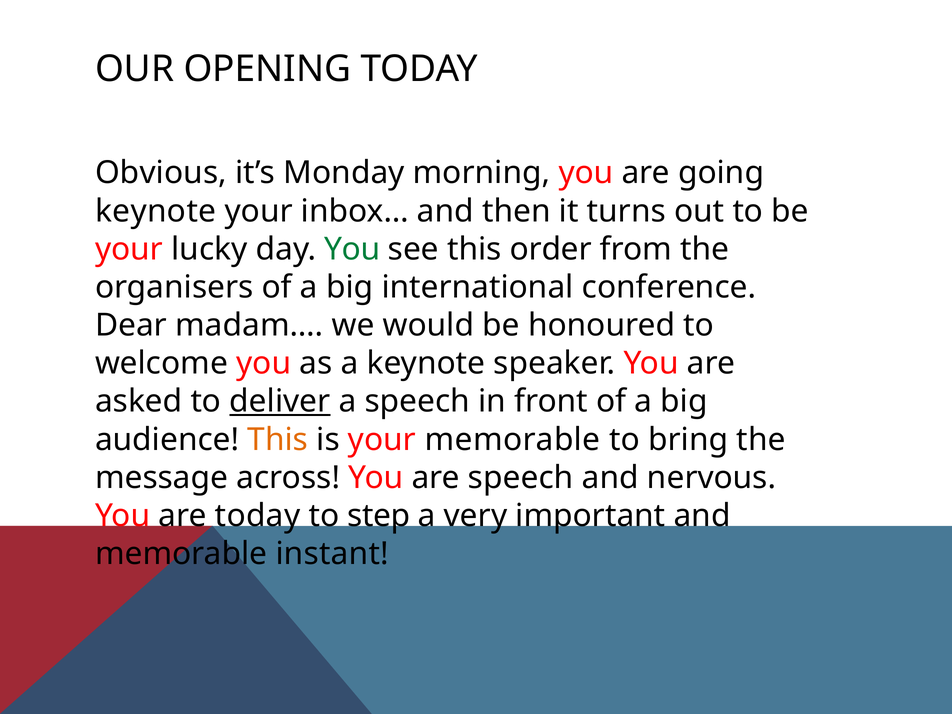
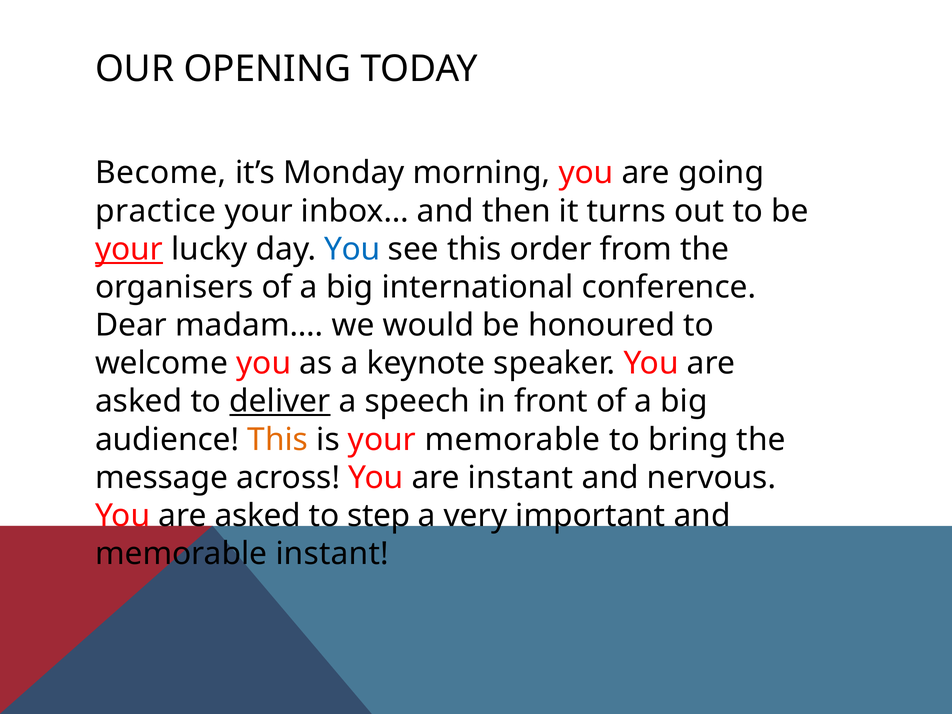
Obvious: Obvious -> Become (161, 173)
keynote: keynote -> practice (156, 211)
your underline: none -> present (129, 249)
You colour: green -> blue (352, 249)
are speech: speech -> instant (521, 478)
today: today -> asked (258, 516)
